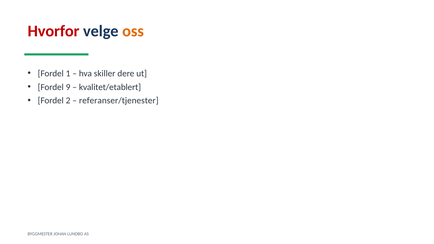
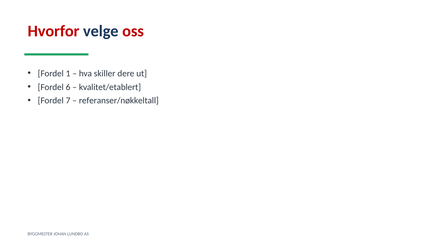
oss colour: orange -> red (133, 31)
9: 9 -> 6 (68, 87)
2: 2 -> 7 (68, 101)
referanser/tjenester: referanser/tjenester -> referanser/nøkkeltall (119, 101)
